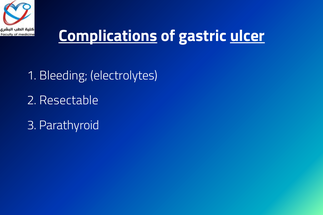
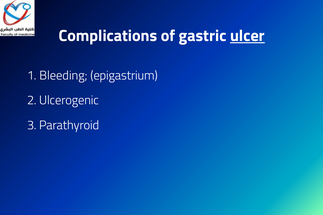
Complications underline: present -> none (108, 36)
electrolytes: electrolytes -> epigastrium (124, 76)
Resectable: Resectable -> Ulcerogenic (69, 101)
